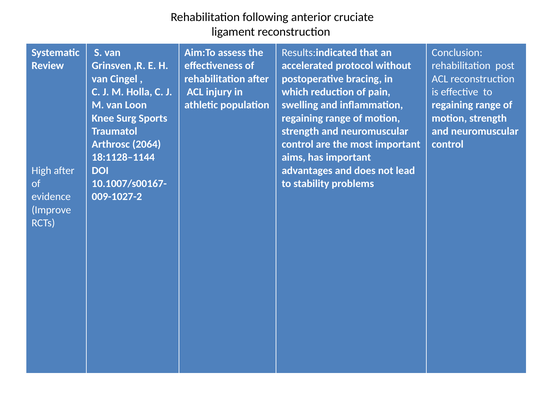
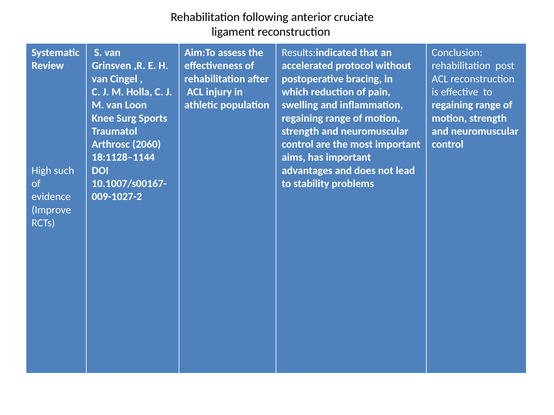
2064: 2064 -> 2060 (147, 144)
High after: after -> such (64, 171)
